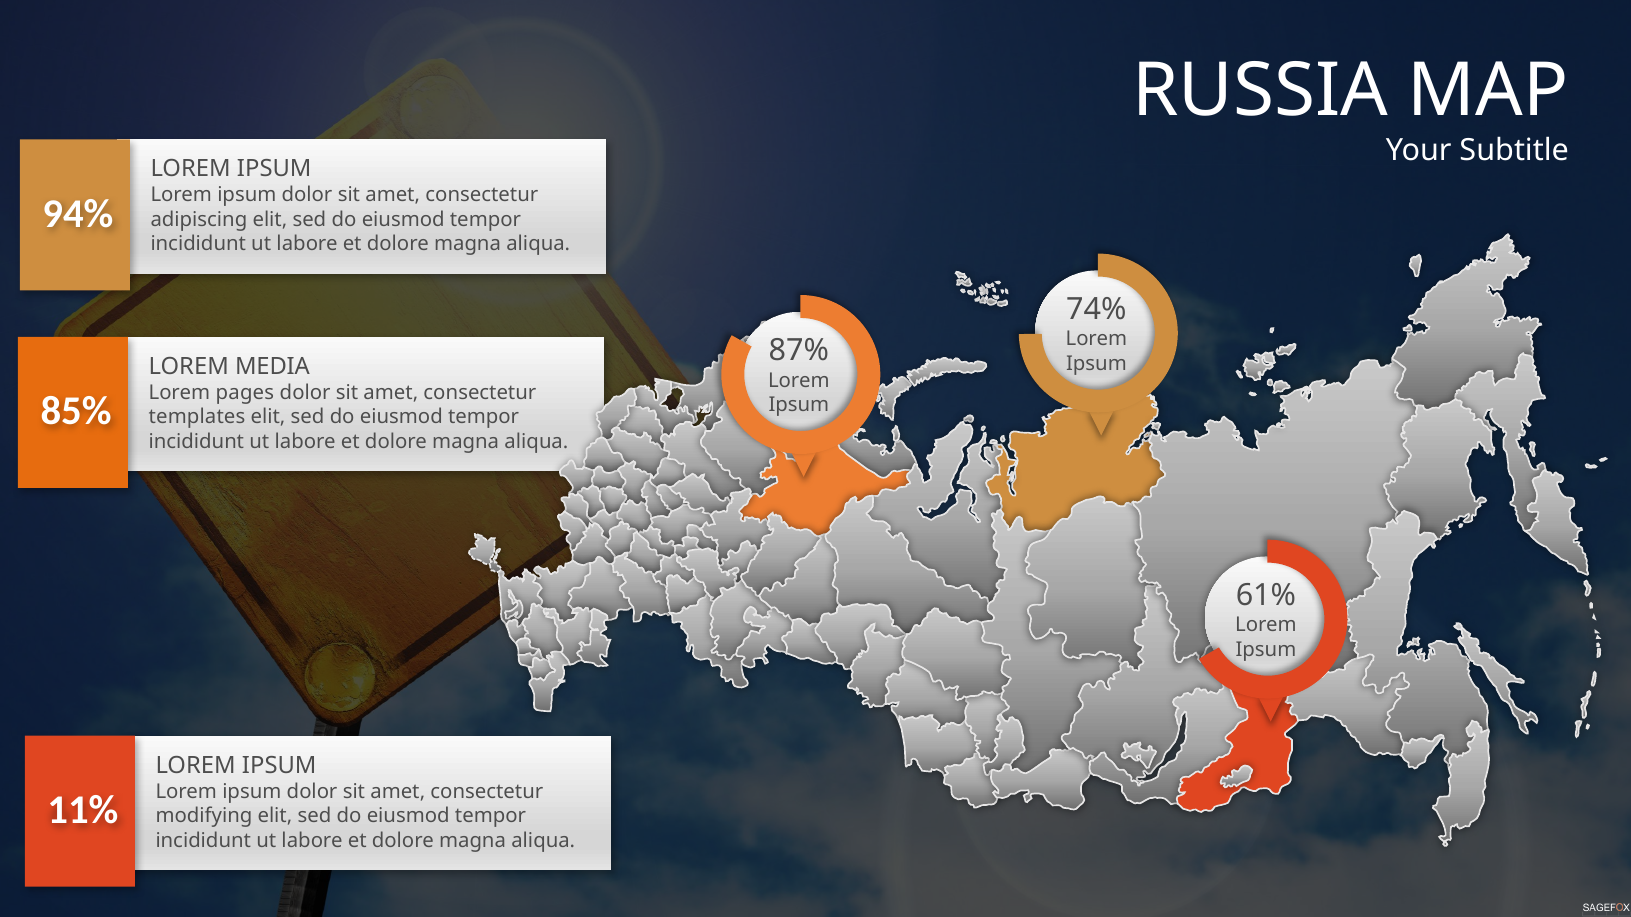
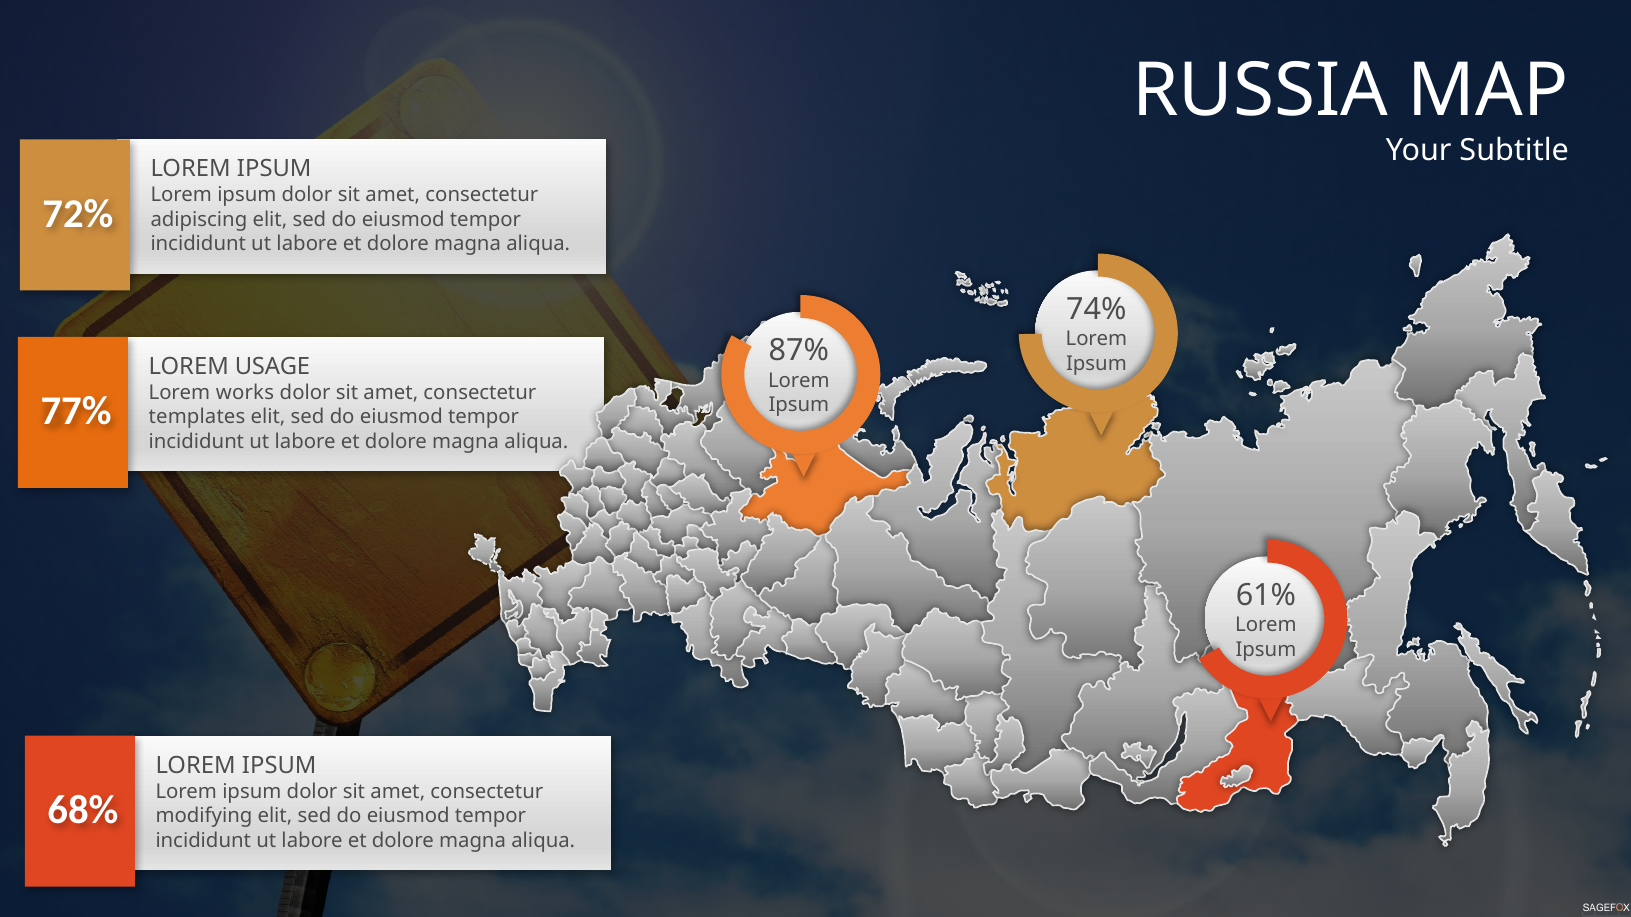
94%: 94% -> 72% (78, 214)
MEDIA: MEDIA -> USAGE (272, 367)
pages: pages -> works (245, 393)
85%: 85% -> 77% (76, 411)
11%: 11% -> 68% (83, 810)
